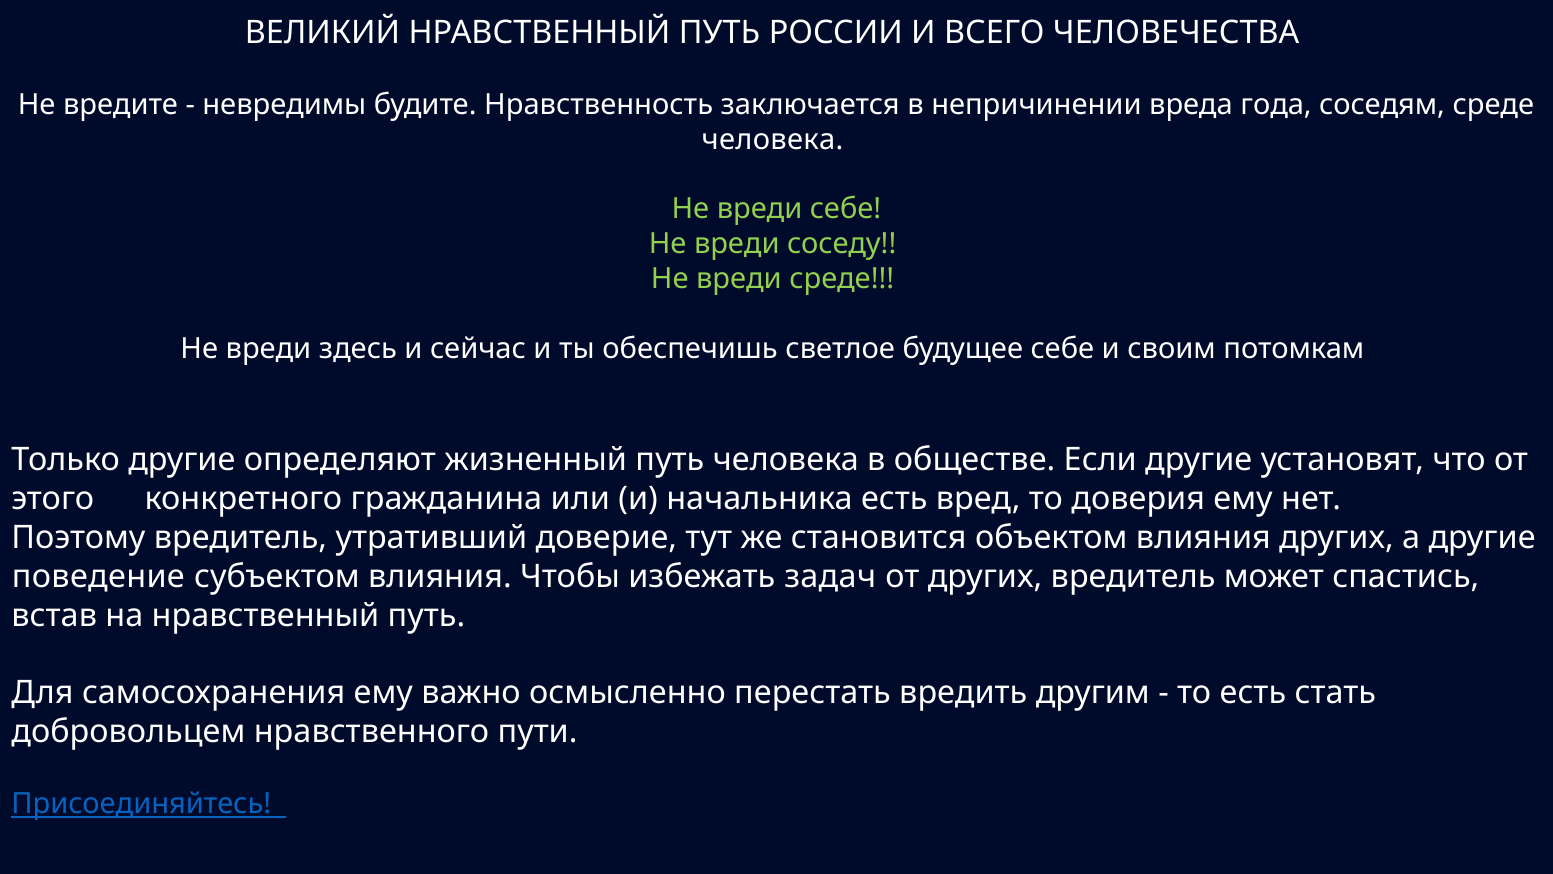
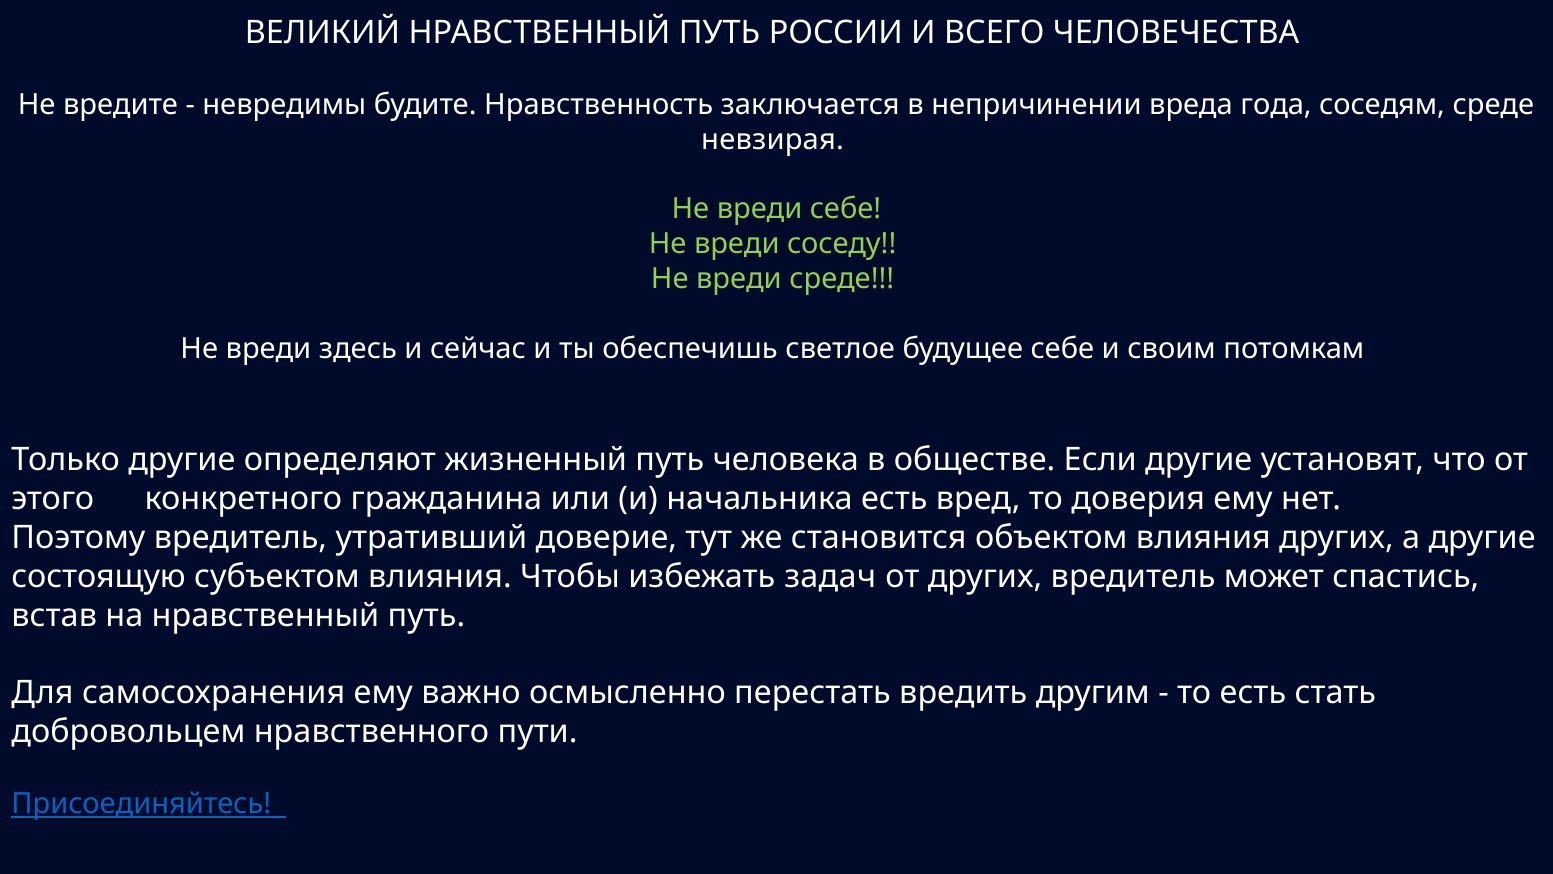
человека: человека -> невзирая (773, 139)
поведение: поведение -> состоящую (99, 576)
